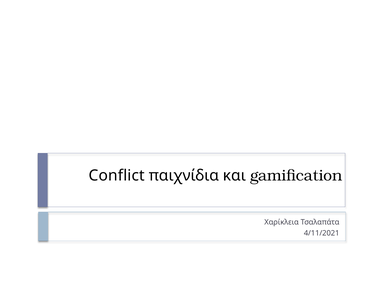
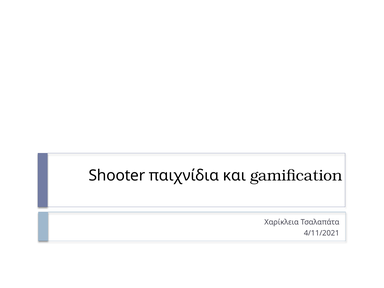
Conflict: Conflict -> Shooter (117, 175)
